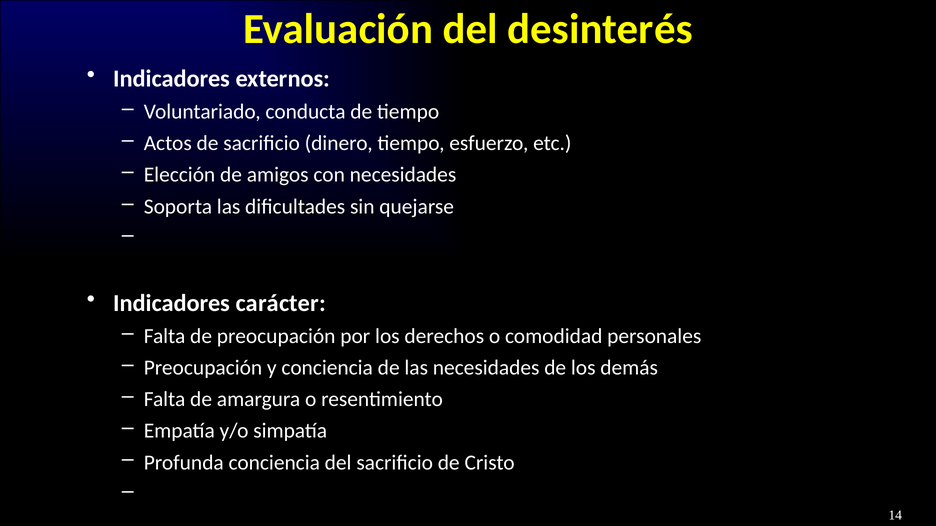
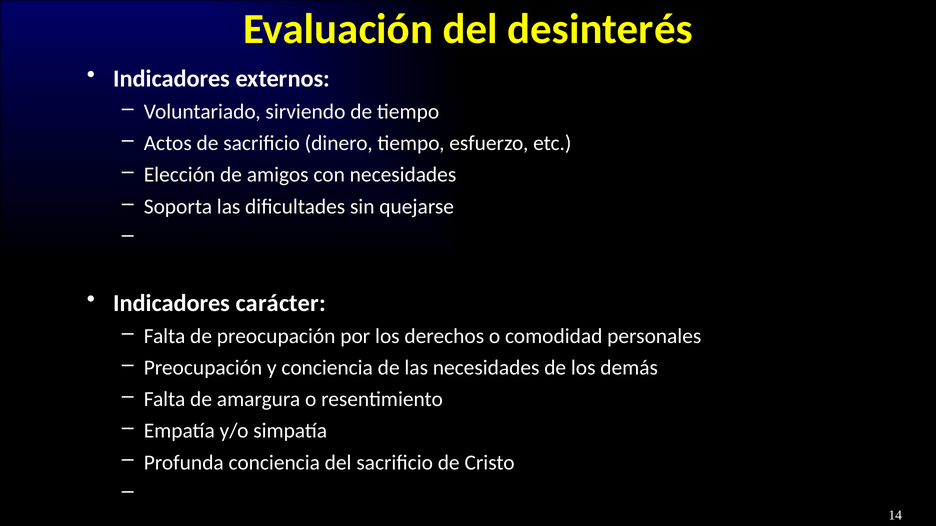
conducta: conducta -> sirviendo (305, 112)
